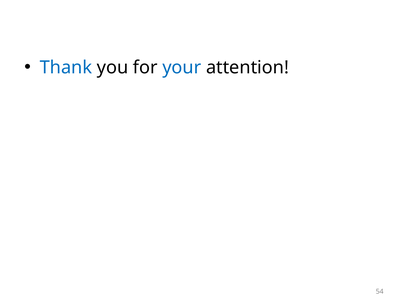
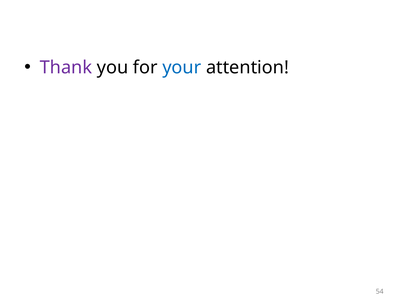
Thank colour: blue -> purple (66, 67)
